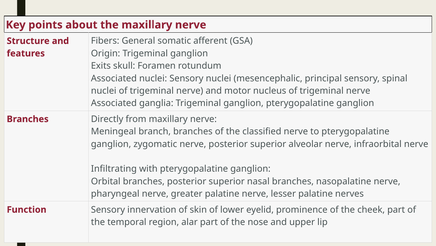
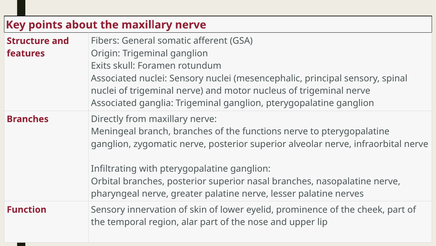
classified: classified -> functions (262, 131)
